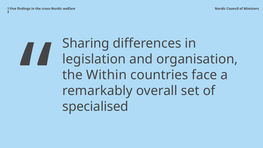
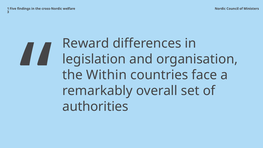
Sharing: Sharing -> Reward (86, 43)
specialised: specialised -> authorities (95, 106)
